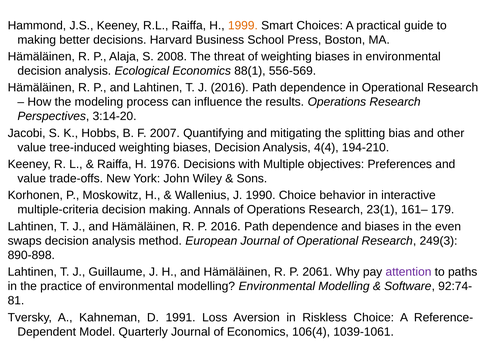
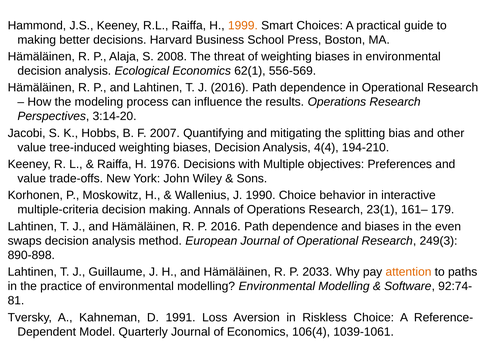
88(1: 88(1 -> 62(1 (250, 71)
2061: 2061 -> 2033 (317, 272)
attention colour: purple -> orange (408, 272)
